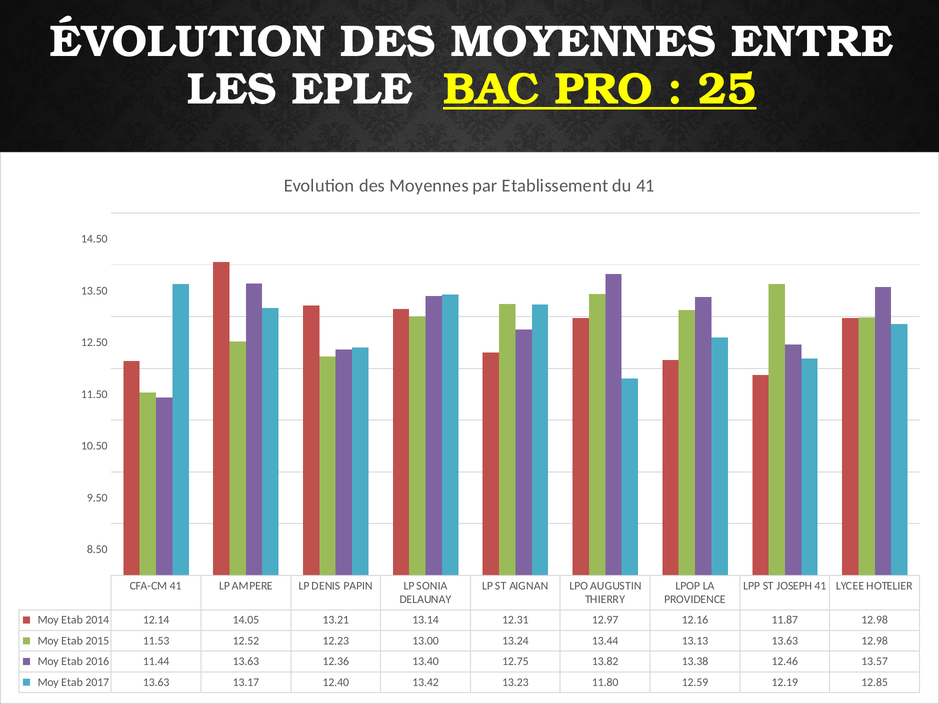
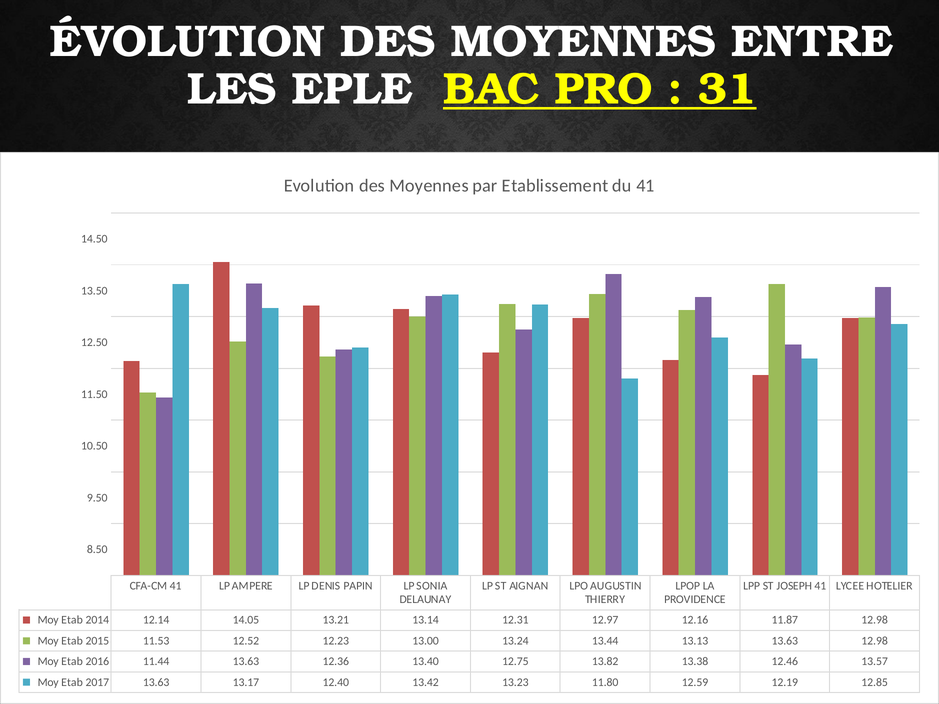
25: 25 -> 31 (727, 89)
